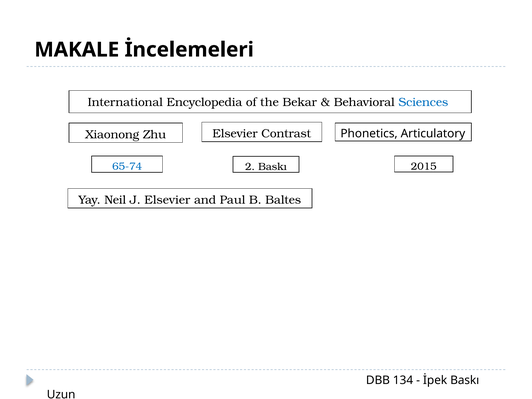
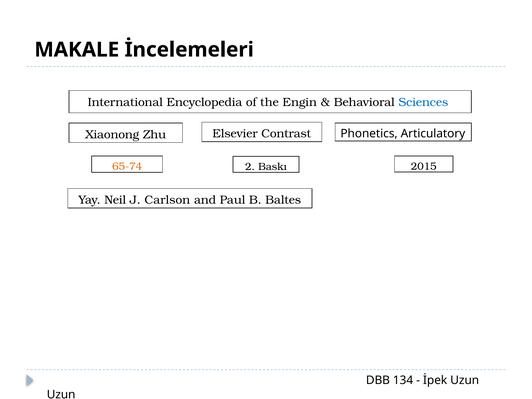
Bekar: Bekar -> Engin (300, 102)
65-74 colour: blue -> orange (127, 167)
J Elsevier: Elsevier -> Carlson (167, 200)
İpek Baskı: Baskı -> Uzun (465, 380)
